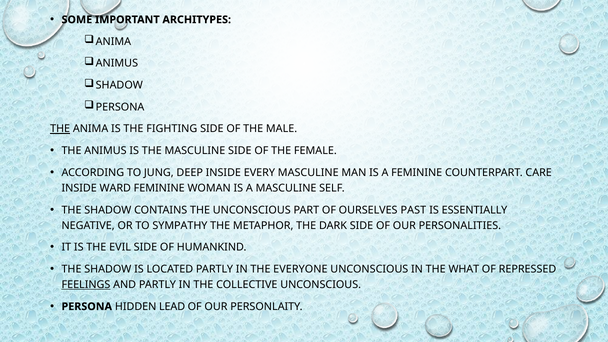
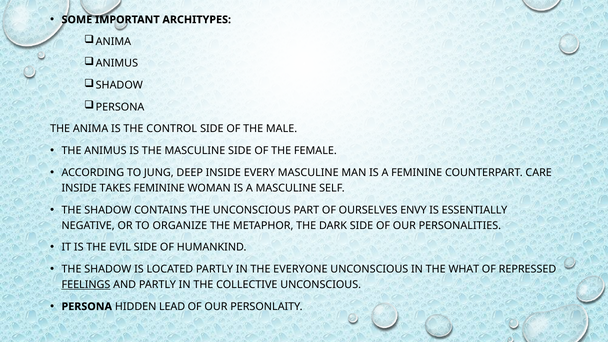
THE underline: present -> none (60, 129)
FIGHTING: FIGHTING -> CONTROL (172, 129)
WARD: WARD -> TAKES (115, 188)
PAST: PAST -> ENVY (413, 210)
SYMPATHY: SYMPATHY -> ORGANIZE (180, 225)
